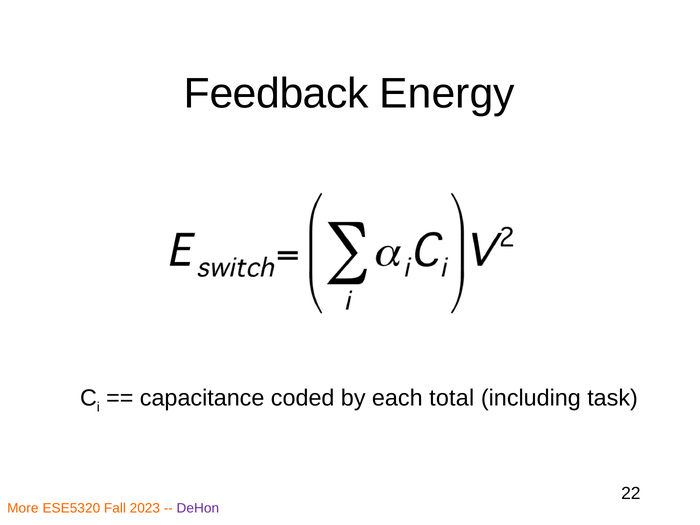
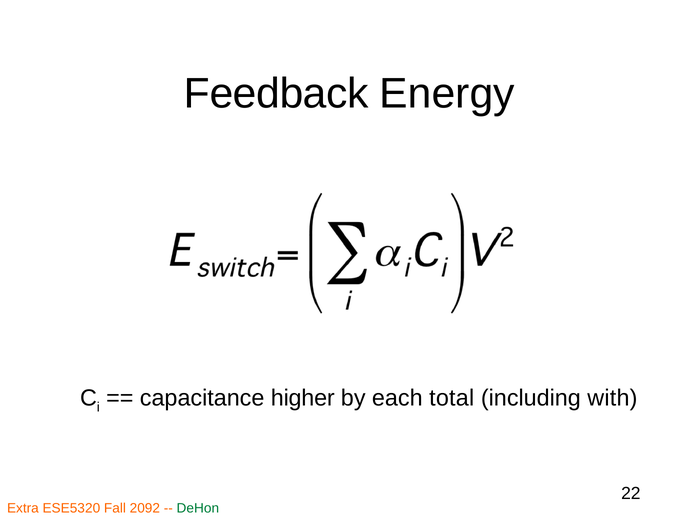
coded: coded -> higher (303, 398)
task: task -> with (612, 398)
More: More -> Extra (23, 508)
2023: 2023 -> 2092 (145, 508)
DeHon colour: purple -> green (198, 508)
